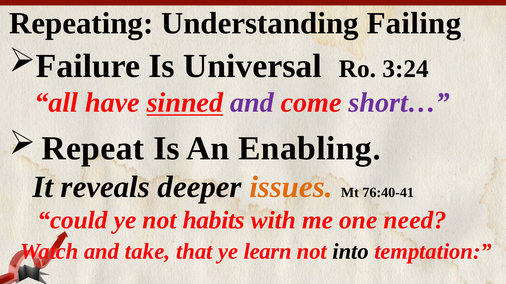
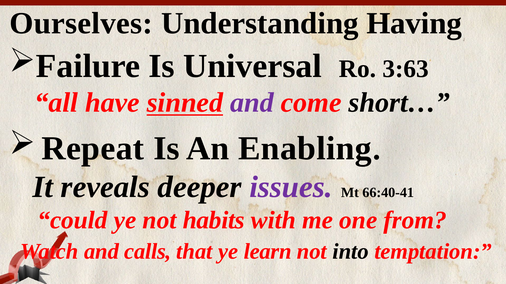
Repeating: Repeating -> Ourselves (81, 23)
Failing: Failing -> Having (414, 23)
3:24: 3:24 -> 3:63 (406, 69)
short… colour: purple -> black (399, 103)
issues colour: orange -> purple (291, 187)
76:40-41: 76:40-41 -> 66:40-41 (388, 193)
need: need -> from (415, 221)
take: take -> calls (148, 252)
